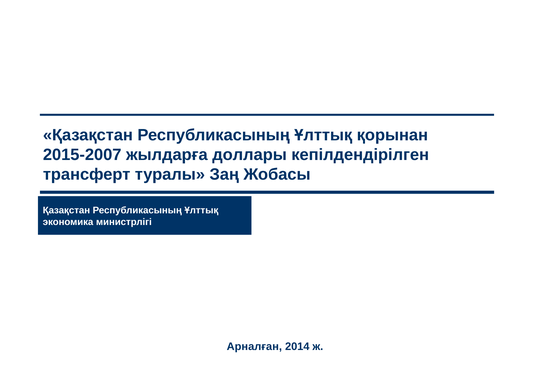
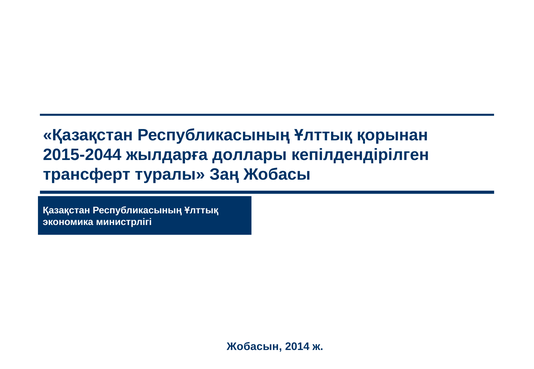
2015-2007: 2015-2007 -> 2015-2044 (82, 155)
Арналған: Арналған -> Жобасын (254, 347)
